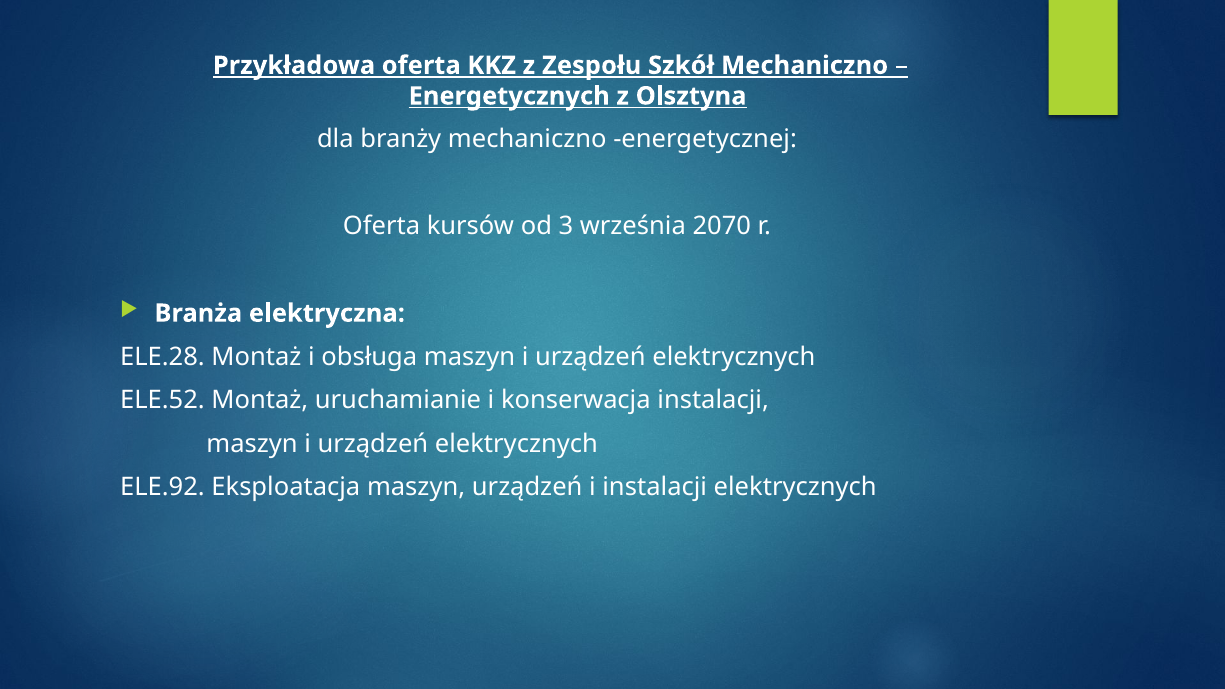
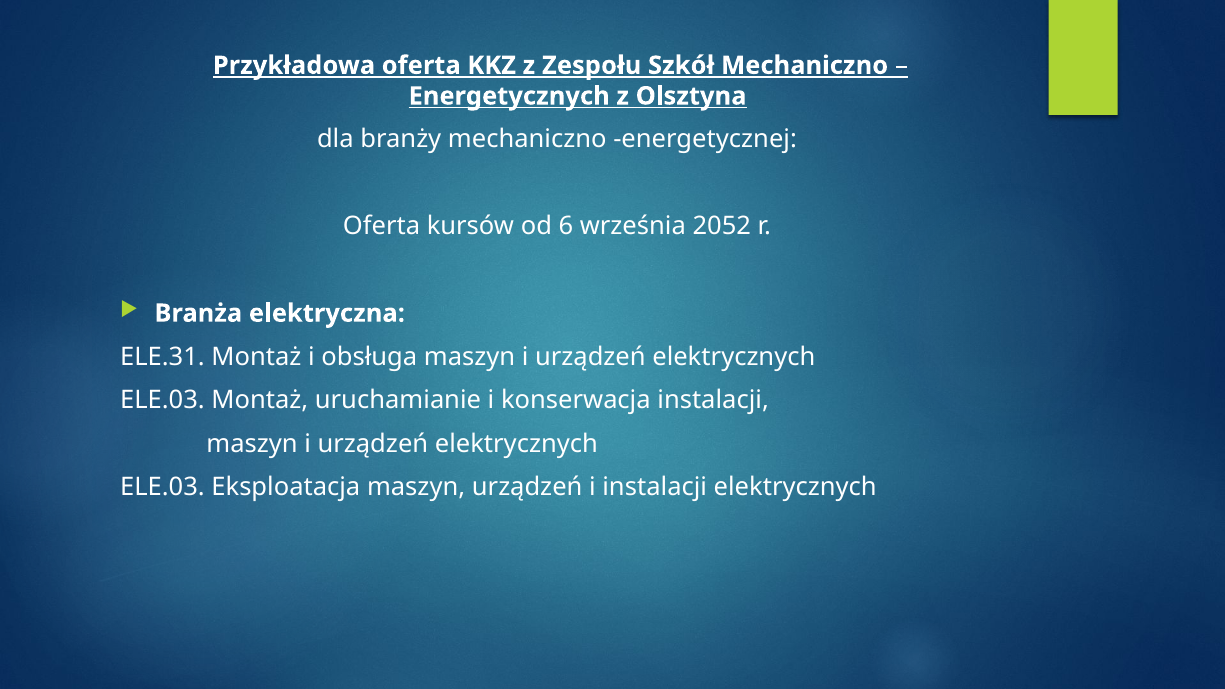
3: 3 -> 6 (566, 226)
2070: 2070 -> 2052 (722, 226)
ELE.28: ELE.28 -> ELE.31 (162, 357)
ELE.52: ELE.52 -> ELE.03 (162, 400)
ELE.92: ELE.92 -> ELE.03 (162, 487)
